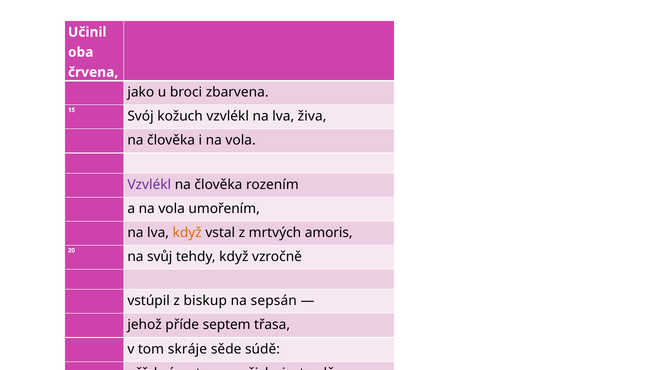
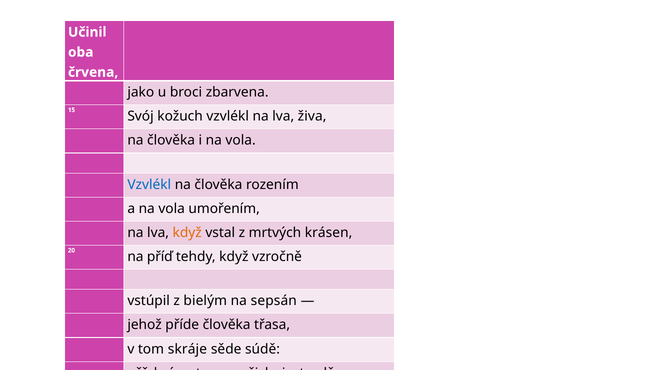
Vzvlékl colour: purple -> blue (149, 185)
amoris: amoris -> krásen (329, 233)
svůj: svůj -> příď (160, 257)
biskup: biskup -> bielým (205, 301)
příde septem: septem -> člověka (227, 325)
